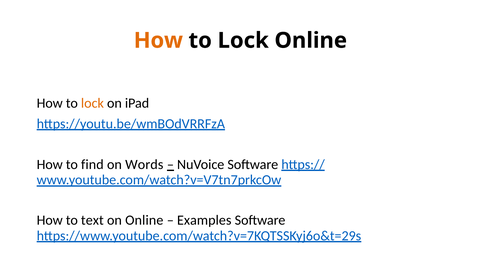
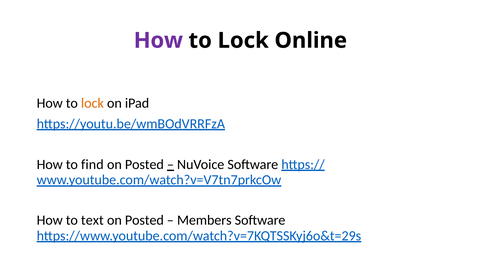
How colour: orange -> purple (158, 40)
Words: Words -> Posted (144, 164)
Online: Online -> Posted (144, 220)
Examples: Examples -> Members (204, 220)
